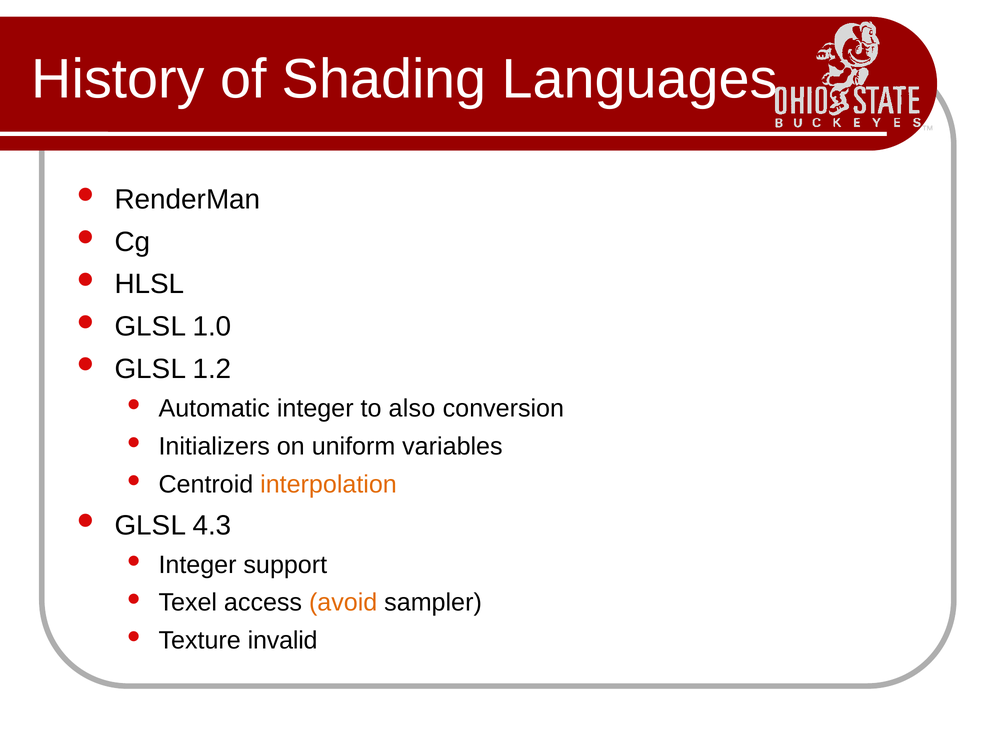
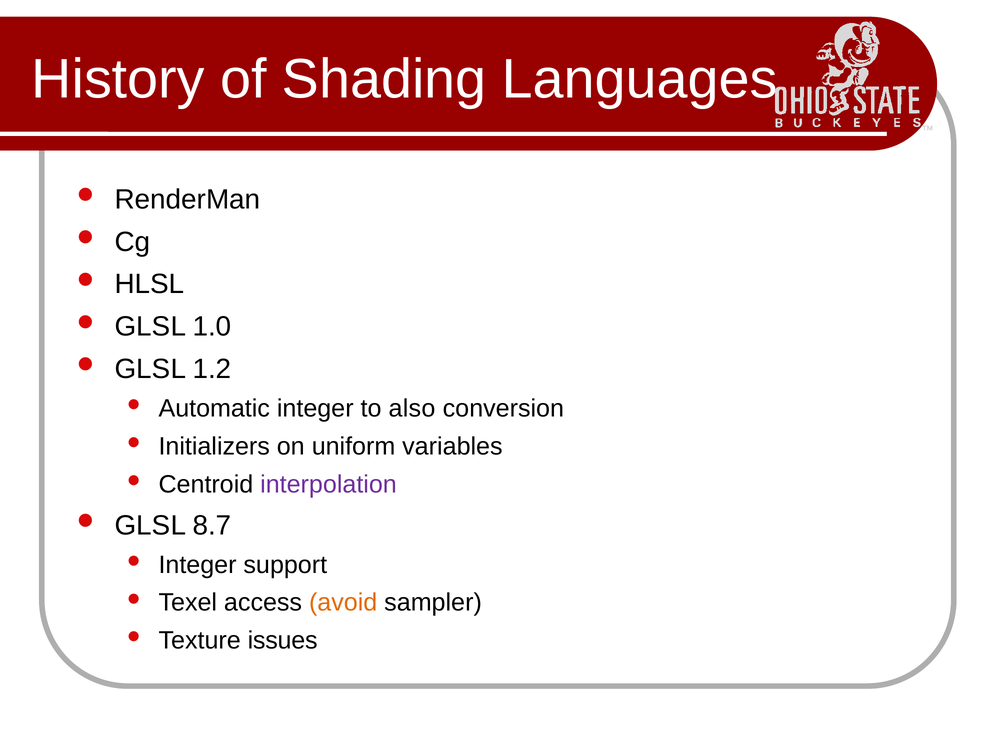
interpolation colour: orange -> purple (329, 484)
4.3: 4.3 -> 8.7 (212, 525)
invalid: invalid -> issues (283, 641)
